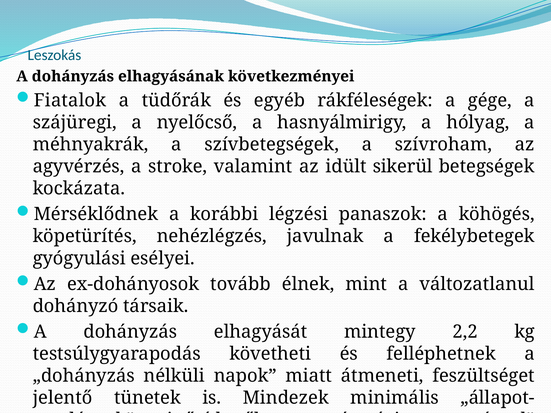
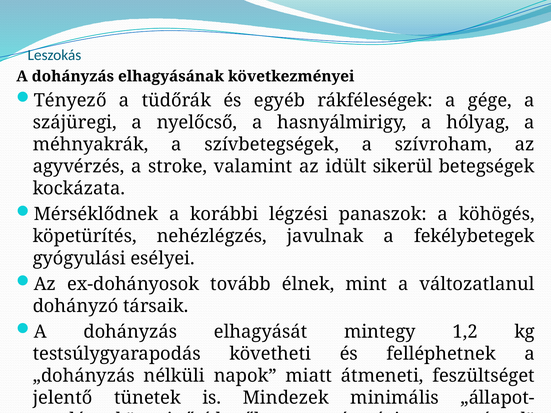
Fiatalok: Fiatalok -> Tényező (70, 100)
2,2: 2,2 -> 1,2 (465, 332)
